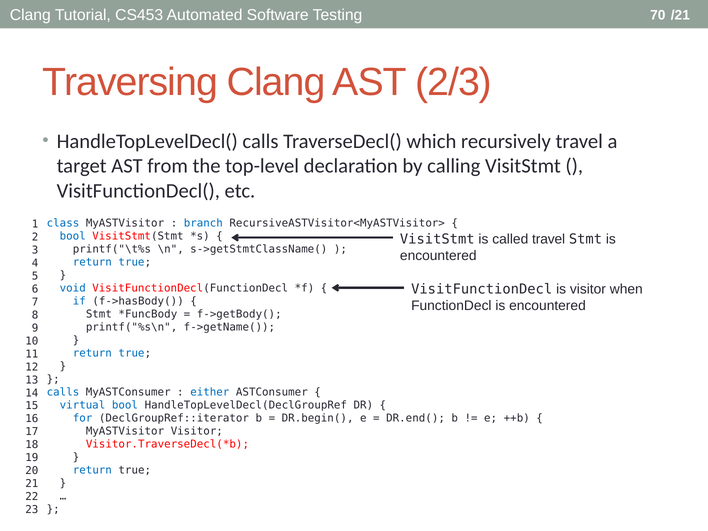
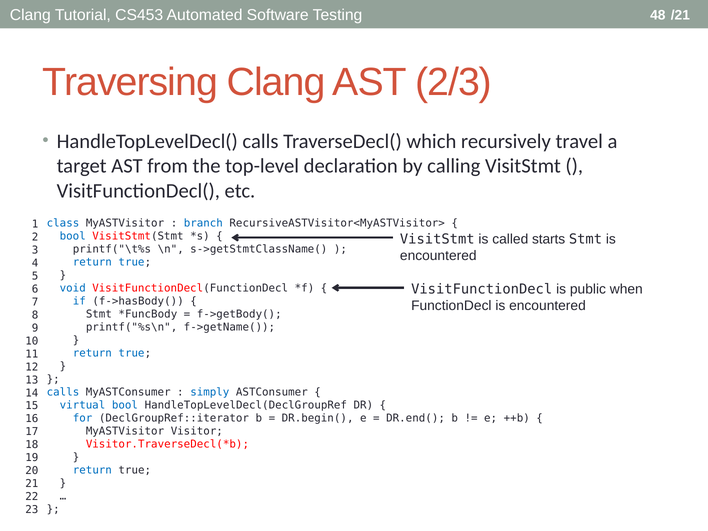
70: 70 -> 48 (658, 15)
called travel: travel -> starts (549, 239)
is visitor: visitor -> public (588, 289)
either: either -> simply (210, 392)
